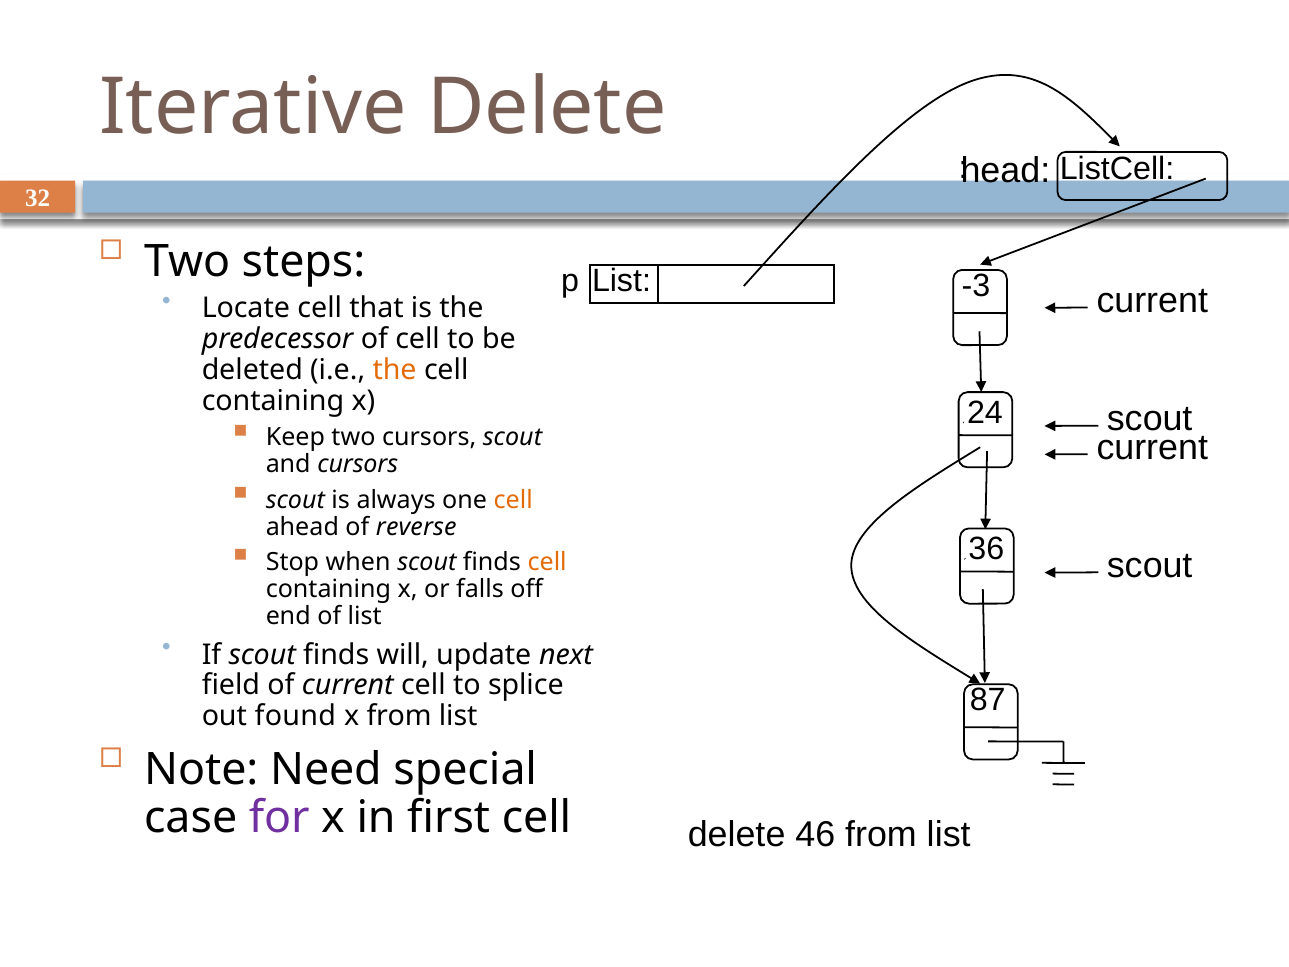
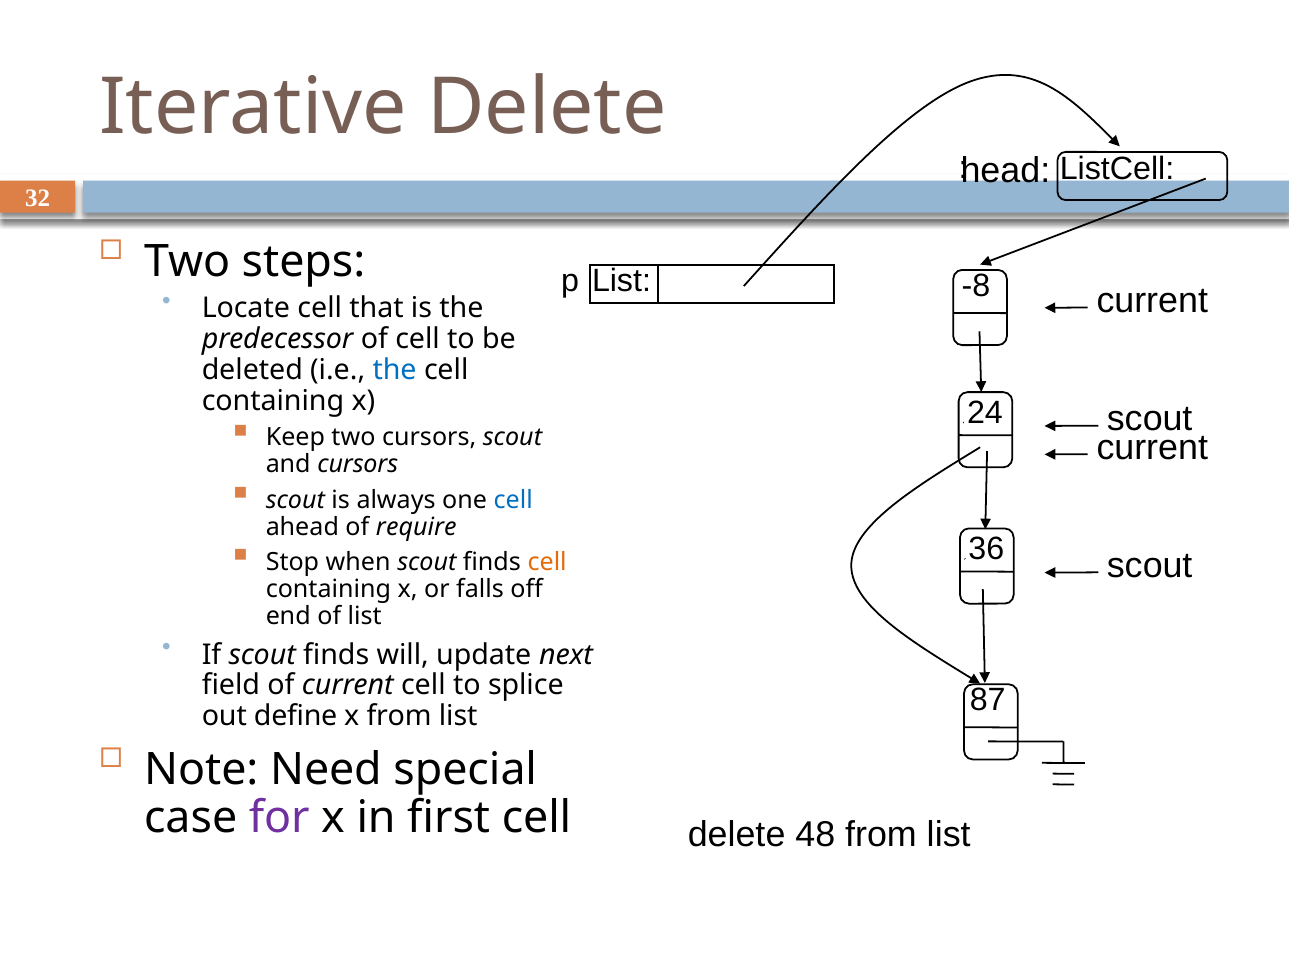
-3: -3 -> -8 (976, 286)
the colour: orange -> blue (395, 370)
cell colour: orange -> blue (513, 500)
reverse: reverse -> require (416, 527)
found: found -> define (296, 716)
46: 46 -> 48 (815, 834)
